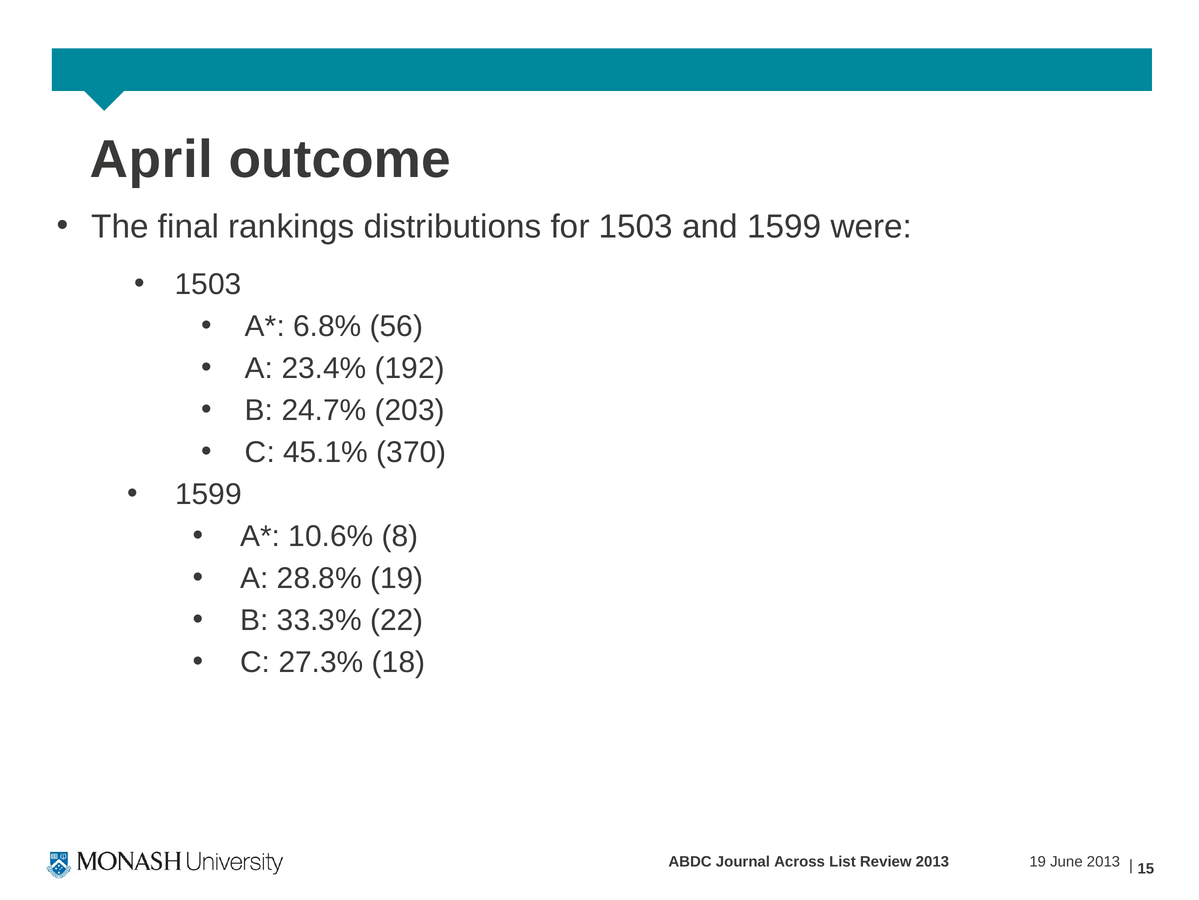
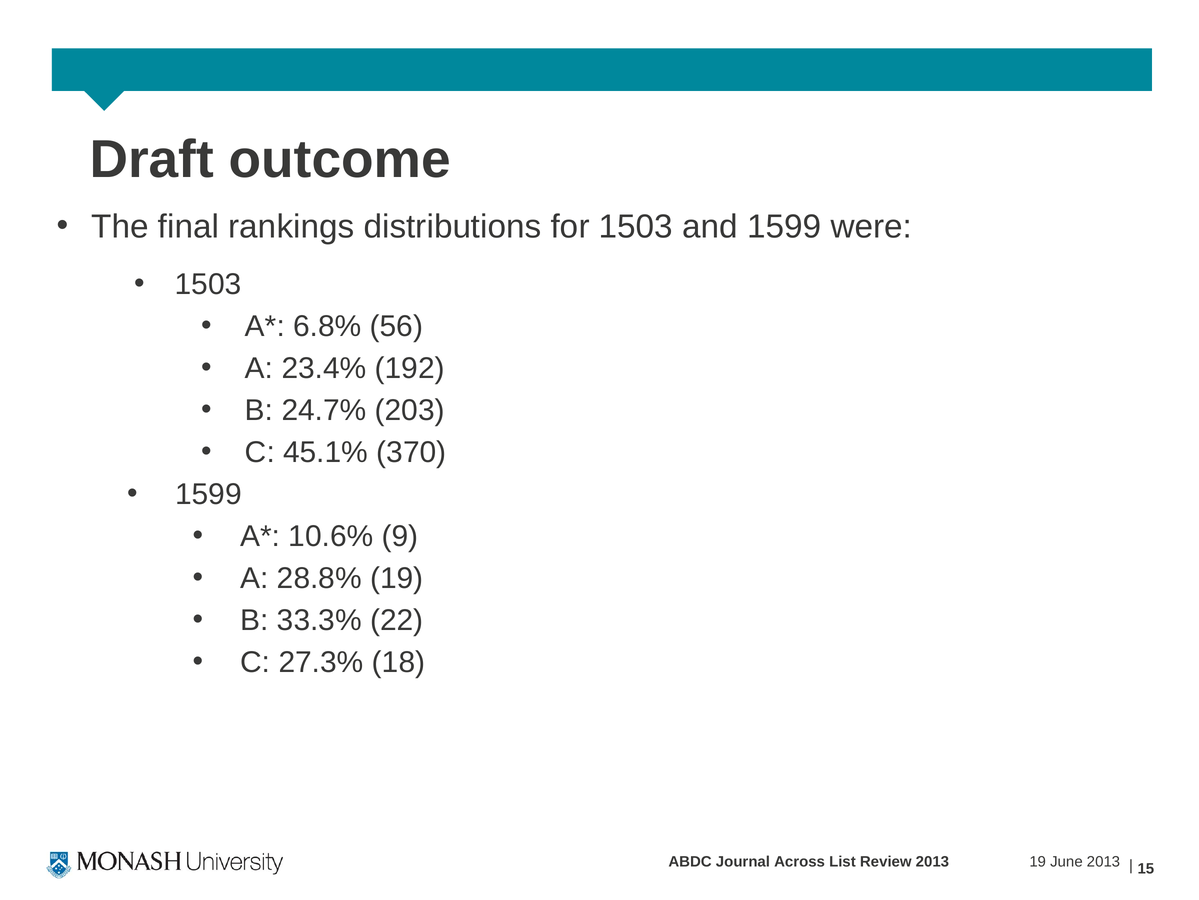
April: April -> Draft (152, 160)
8: 8 -> 9 (400, 536)
